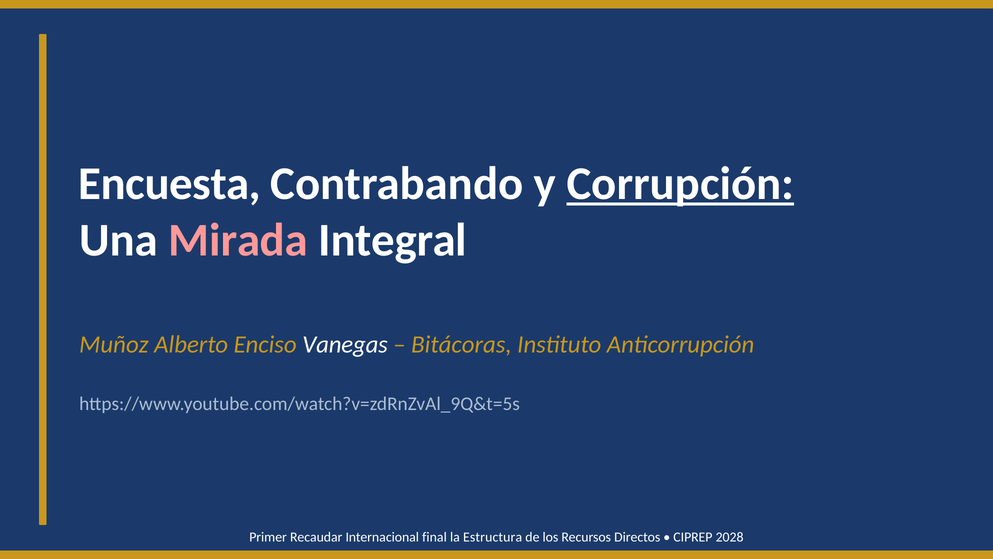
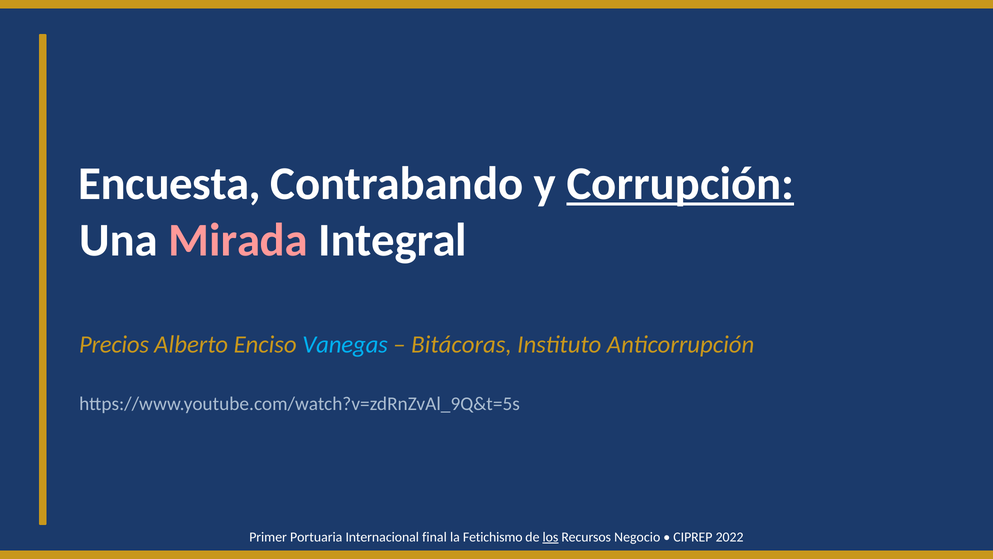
Muñoz: Muñoz -> Precios (114, 344)
Vanegas colour: white -> light blue (345, 344)
Recaudar: Recaudar -> Portuaria (316, 537)
Estructura: Estructura -> Fetichismo (493, 537)
los underline: none -> present (550, 537)
Directos: Directos -> Negocio (637, 537)
2028: 2028 -> 2022 (730, 537)
